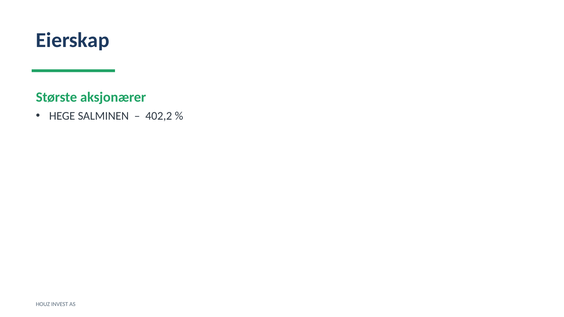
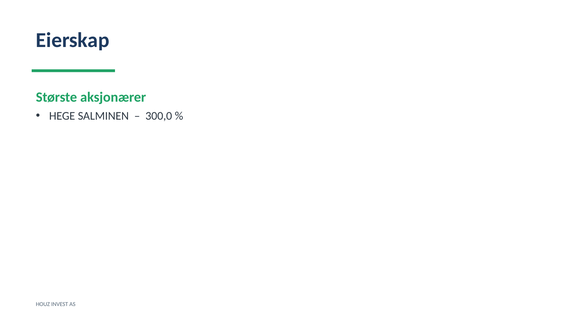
402,2: 402,2 -> 300,0 (159, 116)
